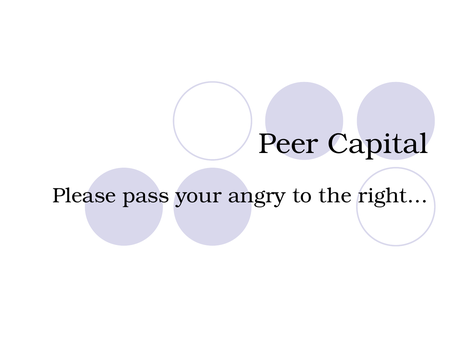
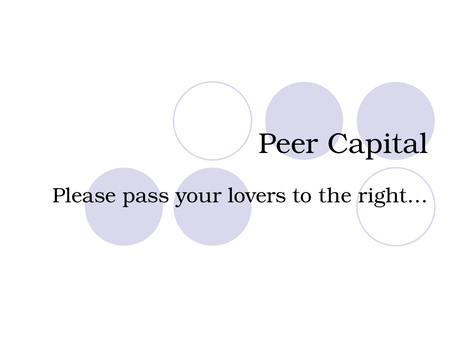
angry: angry -> lovers (257, 196)
